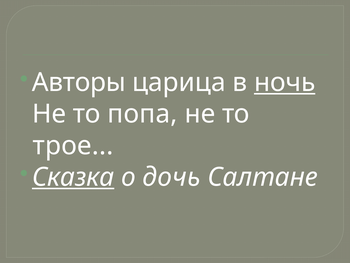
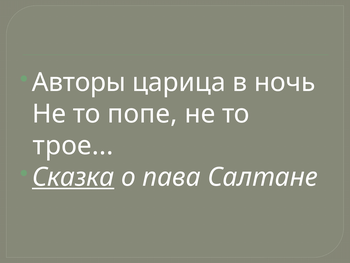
ночь underline: present -> none (285, 82)
попа: попа -> попе (142, 114)
дочь: дочь -> пава (172, 177)
